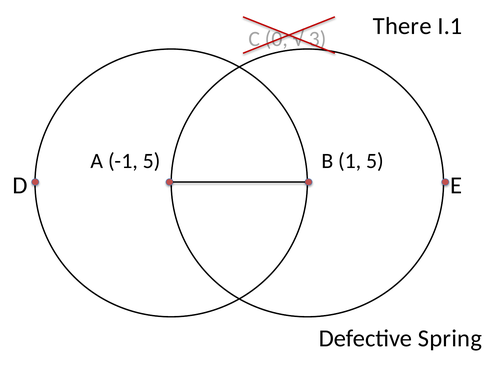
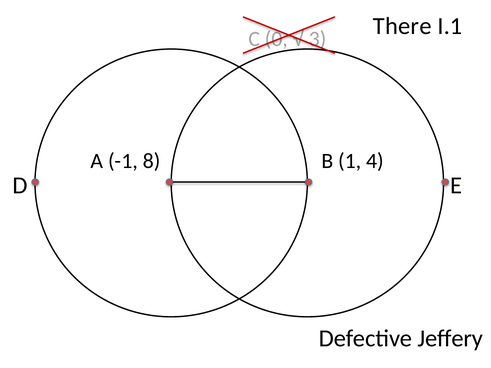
-1 5: 5 -> 8 (152, 161)
1 5: 5 -> 4 (375, 161)
Spring: Spring -> Jeffery (450, 338)
